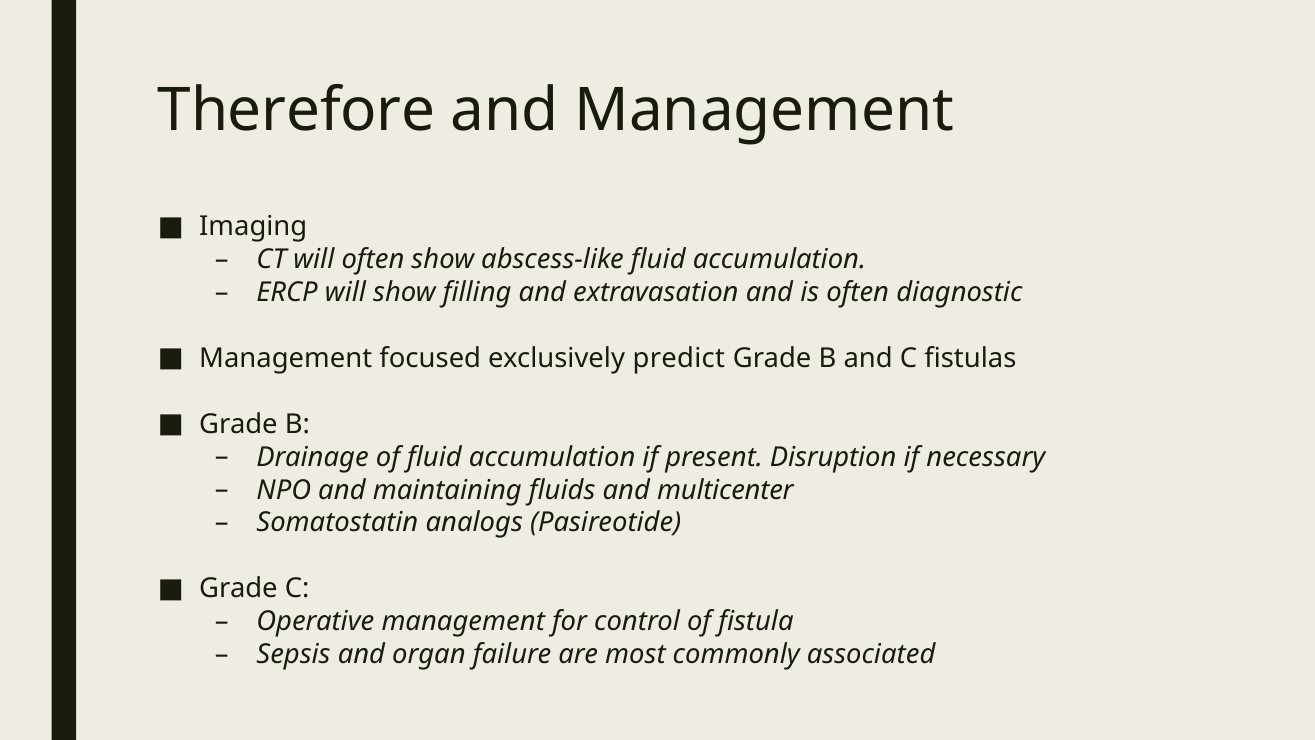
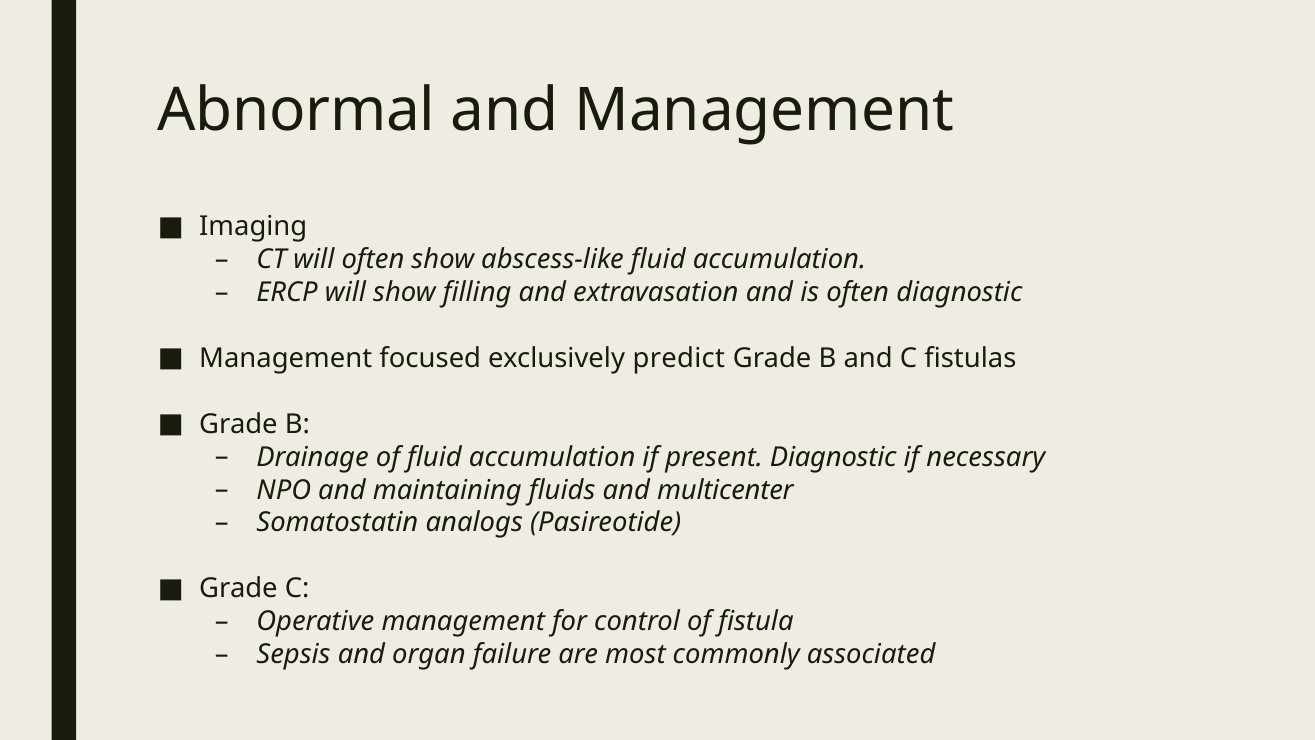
Therefore: Therefore -> Abnormal (297, 110)
present Disruption: Disruption -> Diagnostic (833, 457)
